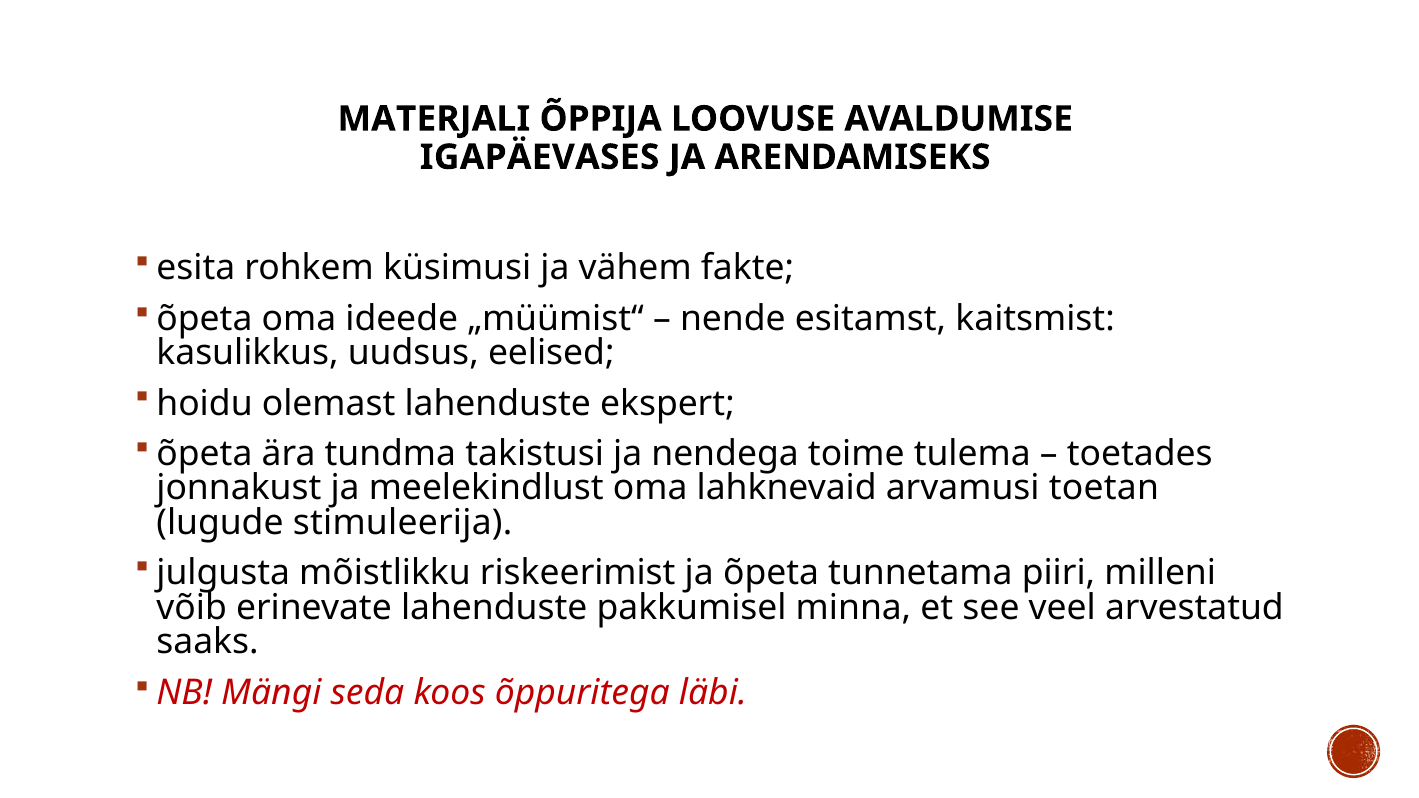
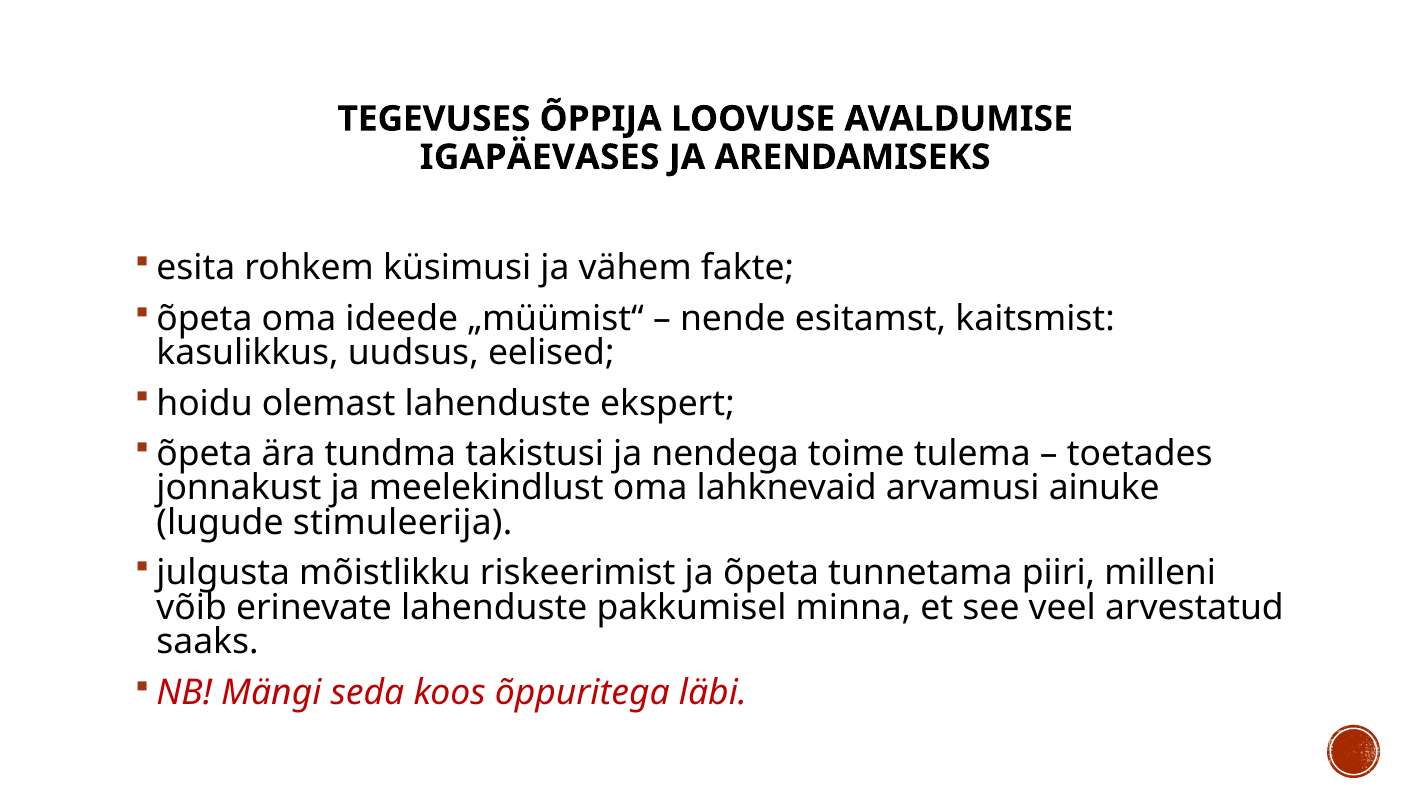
MATERJALI: MATERJALI -> TEGEVUSES (434, 119)
toetan: toetan -> ainuke (1104, 488)
